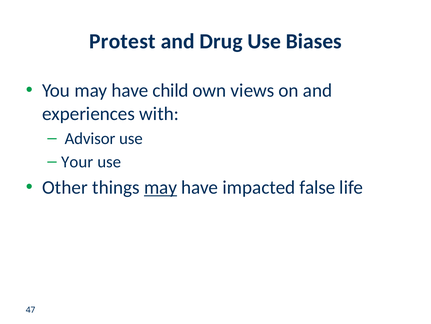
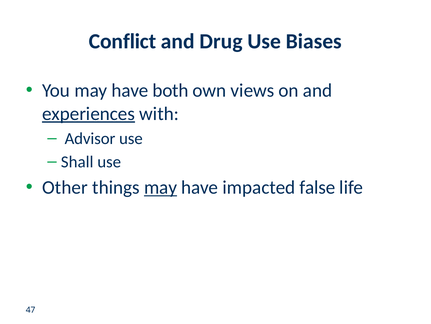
Protest: Protest -> Conflict (123, 41)
child: child -> both (171, 90)
experiences underline: none -> present (88, 113)
Your: Your -> Shall (77, 162)
